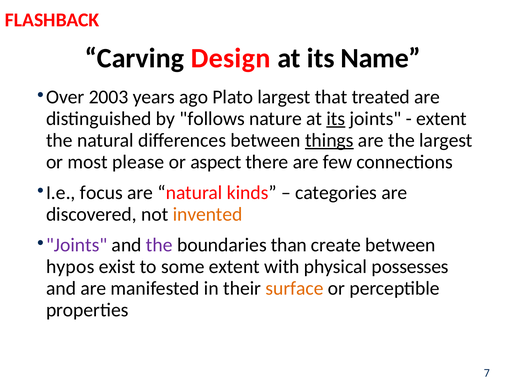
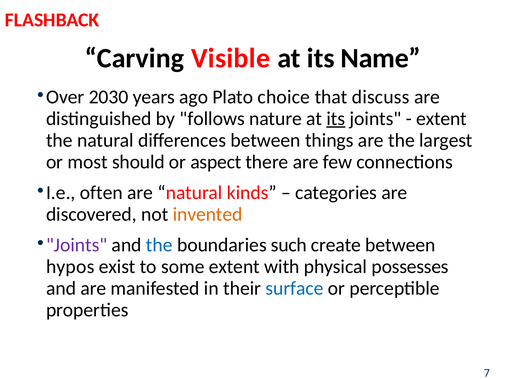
Design: Design -> Visible (231, 58)
2003: 2003 -> 2030 (109, 97)
Plato largest: largest -> choice (284, 97)
treated: treated -> discuss (381, 97)
things underline: present -> none (329, 140)
please: please -> should (138, 162)
focus: focus -> often (101, 192)
the colour: purple -> blue (159, 245)
than: than -> such (289, 245)
surface colour: orange -> blue (294, 288)
